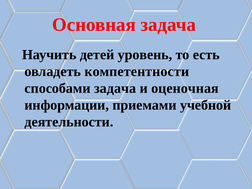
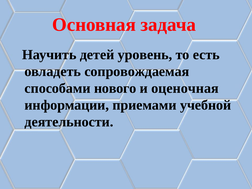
компетентности: компетентности -> сопровождаемая (137, 72)
способами задача: задача -> нового (115, 88)
